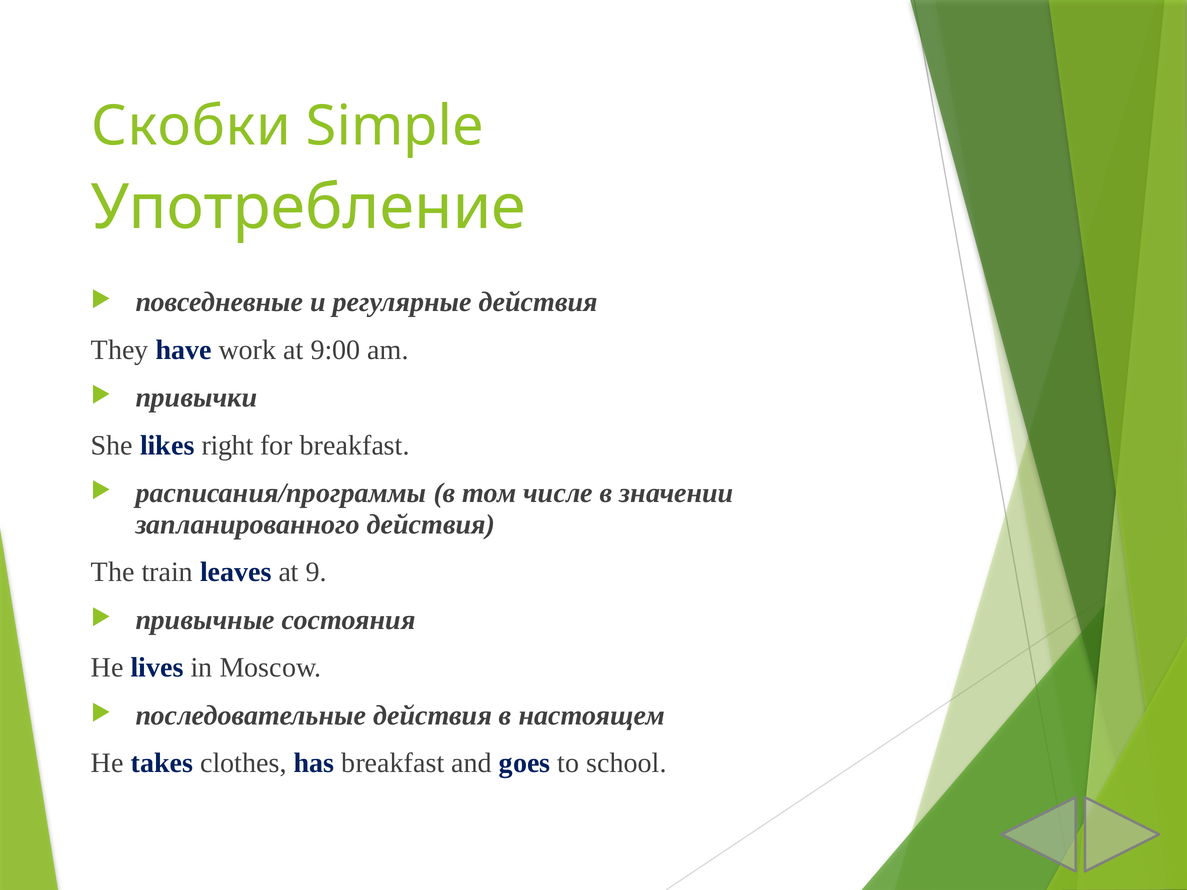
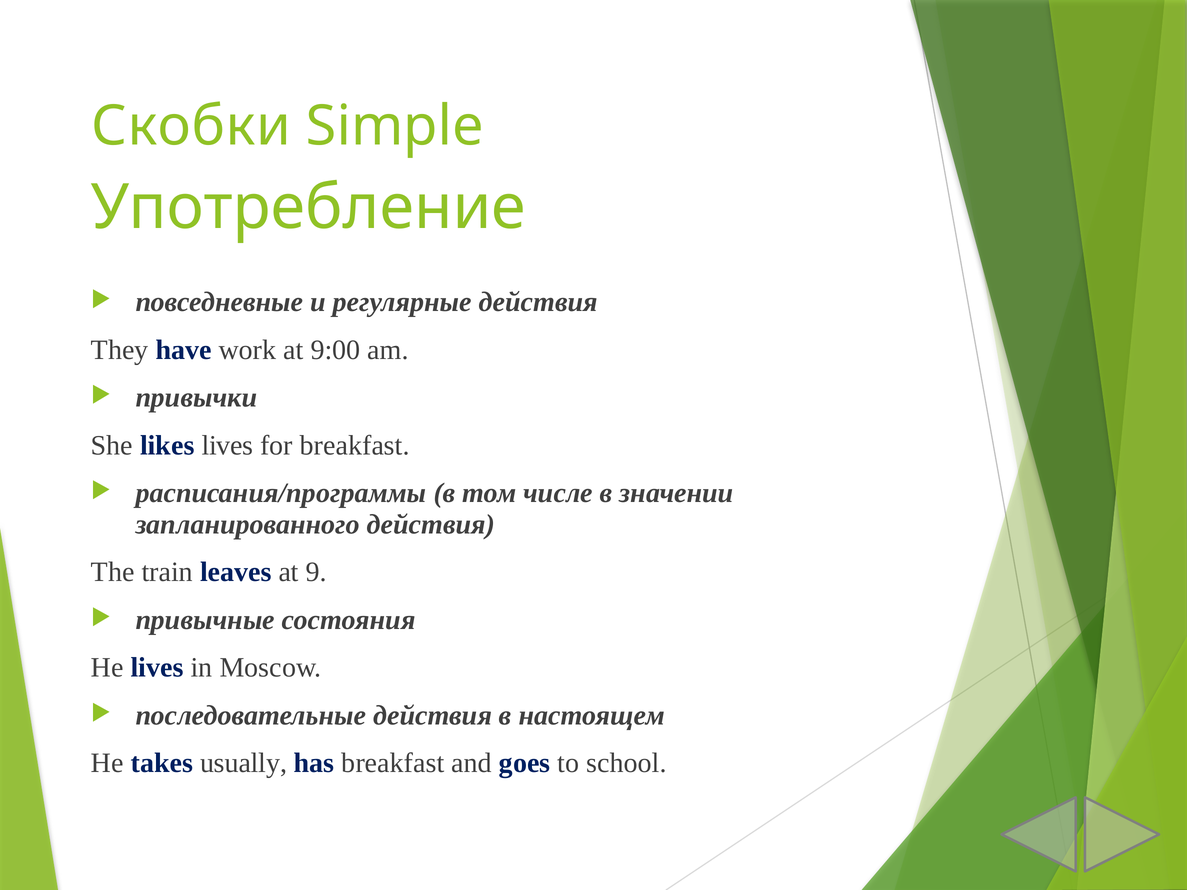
likes right: right -> lives (227, 446)
clothes: clothes -> usually (244, 763)
